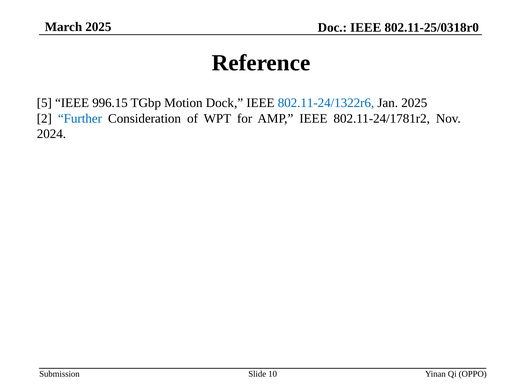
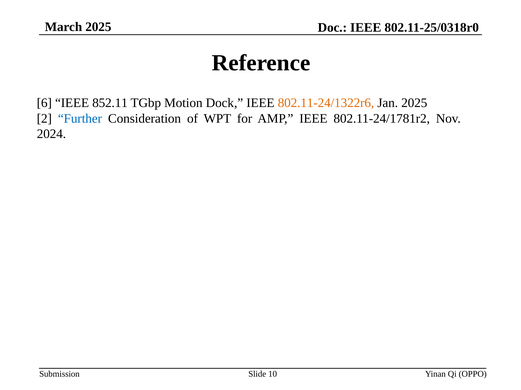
5: 5 -> 6 (44, 103)
996.15: 996.15 -> 852.11 (110, 103)
802.11-24/1322r6 colour: blue -> orange (326, 103)
